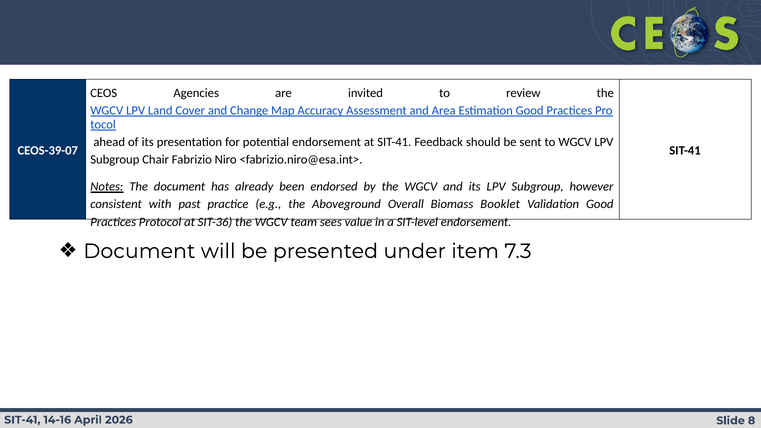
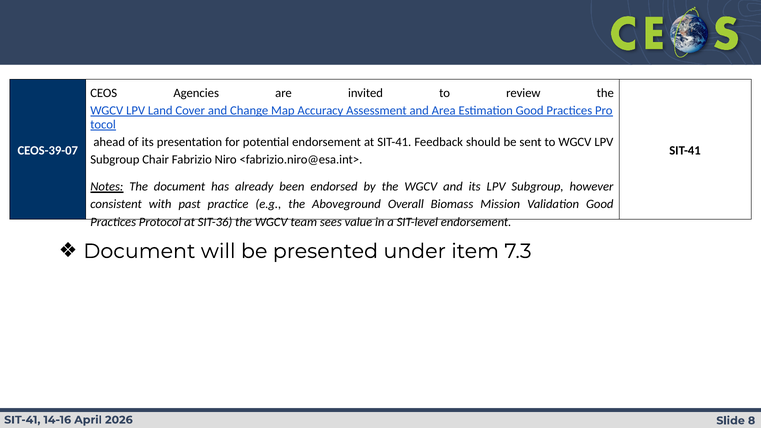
Booklet: Booklet -> Mission (500, 204)
